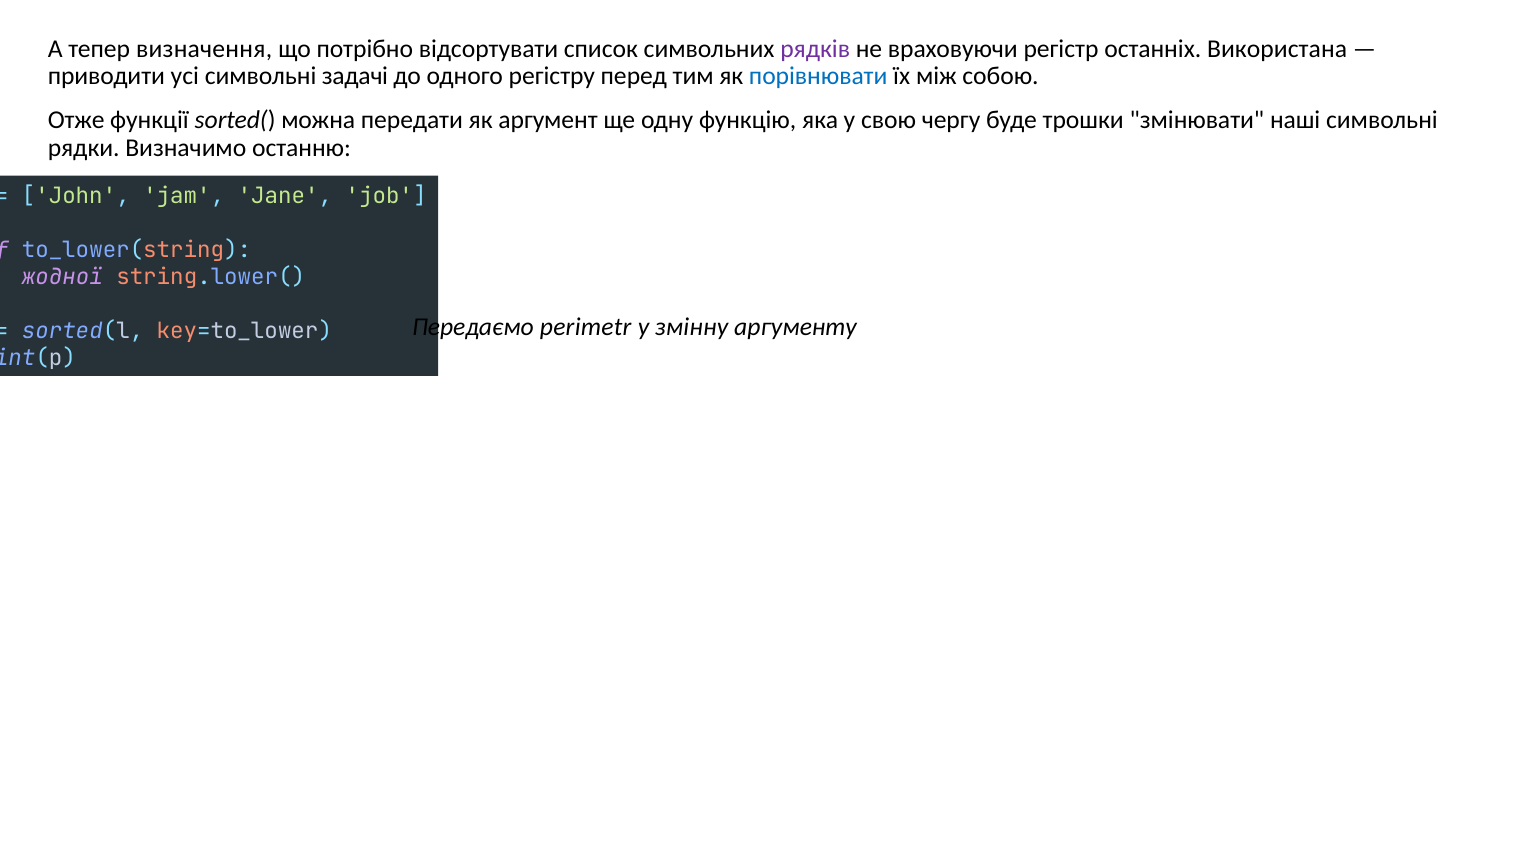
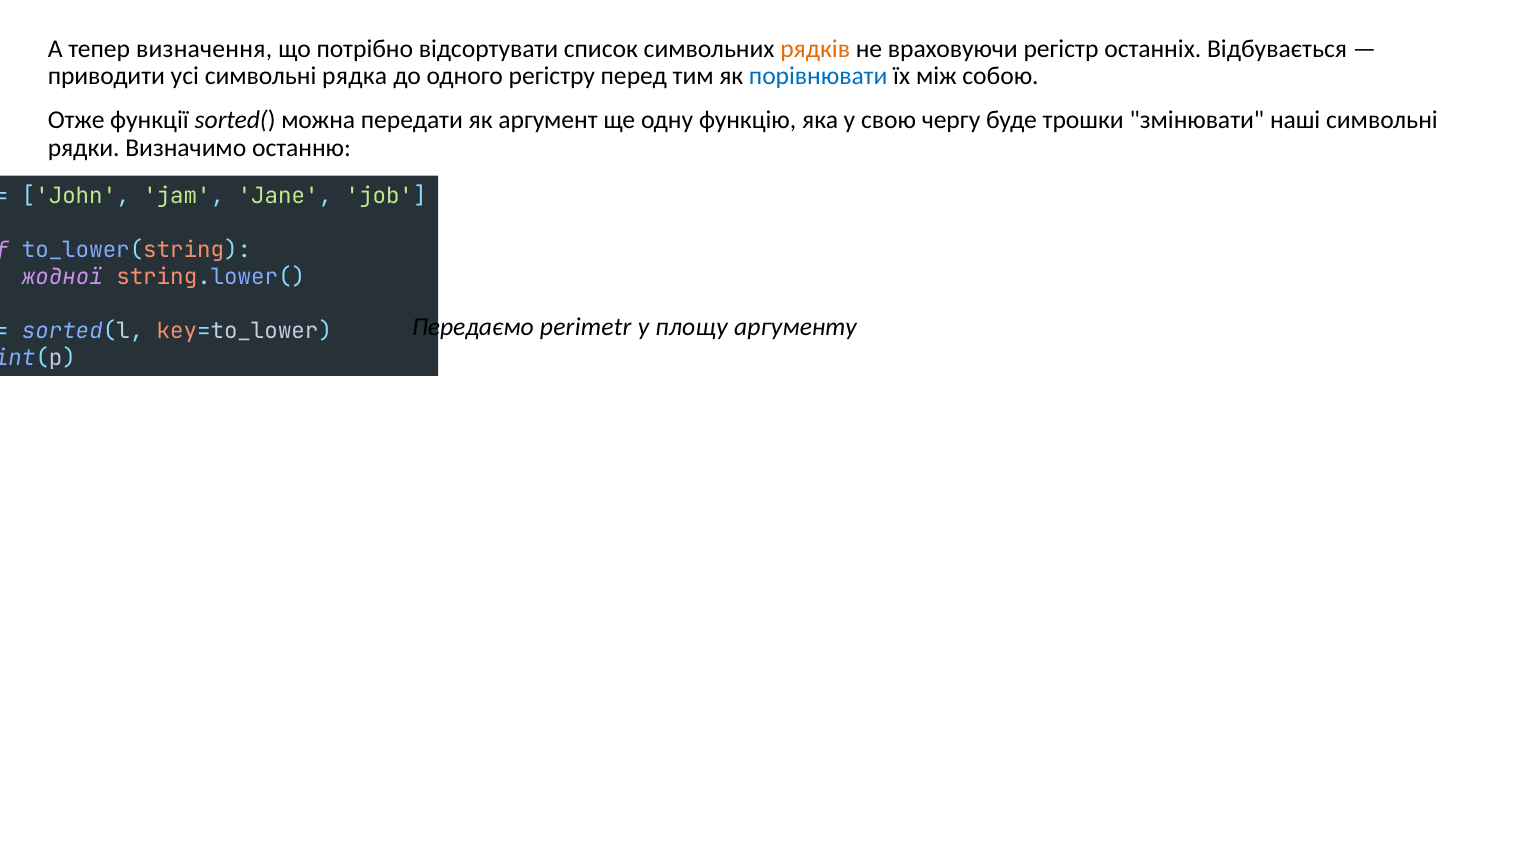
рядків colour: purple -> orange (815, 49)
Використана: Використана -> Відбувається (1277, 49)
задачі: задачі -> рядка (355, 76)
змінну: змінну -> площу (692, 327)
